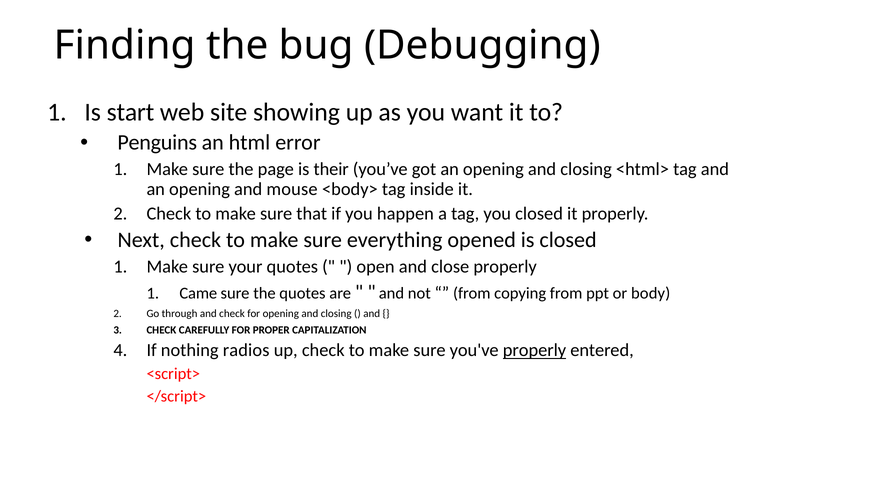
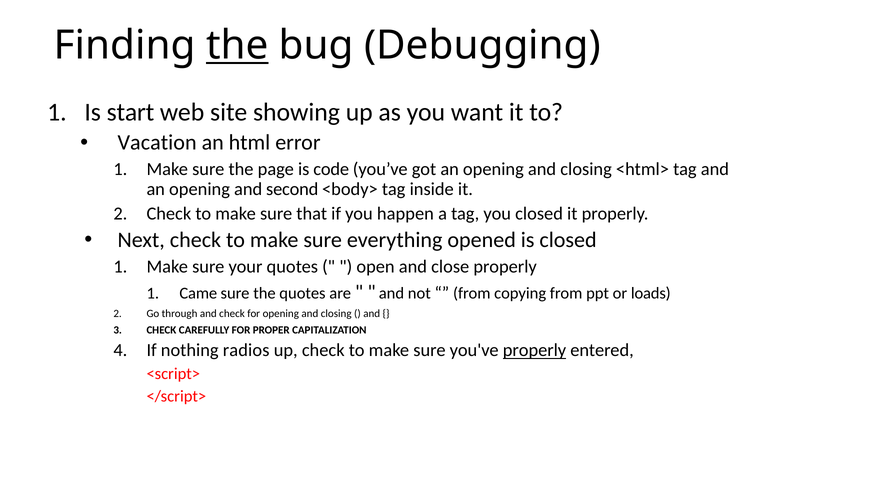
the underline: none -> present (237, 46)
Penguins: Penguins -> Vacation (157, 143)
their: their -> code (331, 169)
mouse: mouse -> second (292, 189)
body: body -> loads (651, 293)
